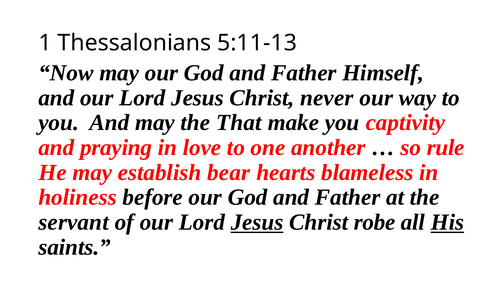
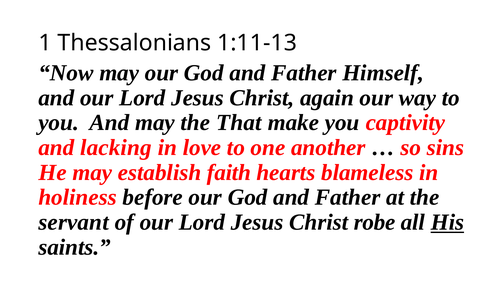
5:11-13: 5:11-13 -> 1:11-13 (257, 43)
never: never -> again (327, 98)
praying: praying -> lacking (116, 148)
rule: rule -> sins (445, 148)
bear: bear -> faith (229, 173)
Jesus underline: present -> none (257, 223)
